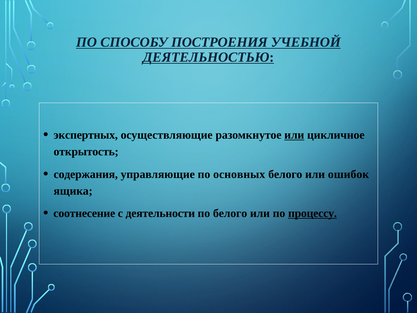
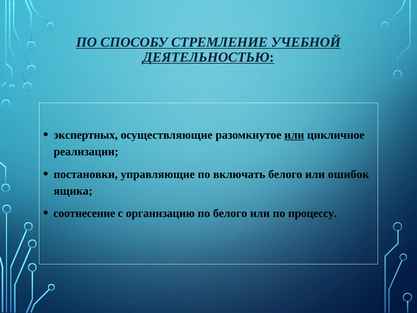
ПОСТРОЕНИЯ: ПОСТРОЕНИЯ -> СТРЕМЛЕНИЕ (219, 42)
открытость: открытость -> реализации (86, 152)
содержания: содержания -> постановки (86, 174)
основных: основных -> включать (239, 174)
деятельности: деятельности -> организацию (160, 213)
процессу underline: present -> none (313, 213)
